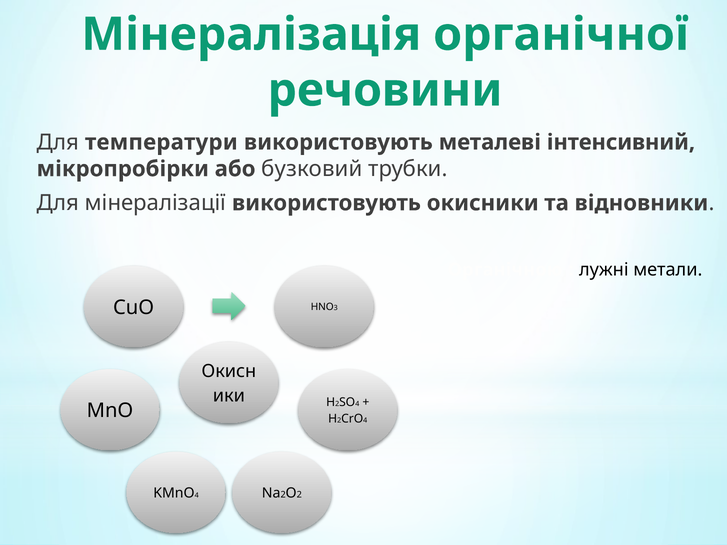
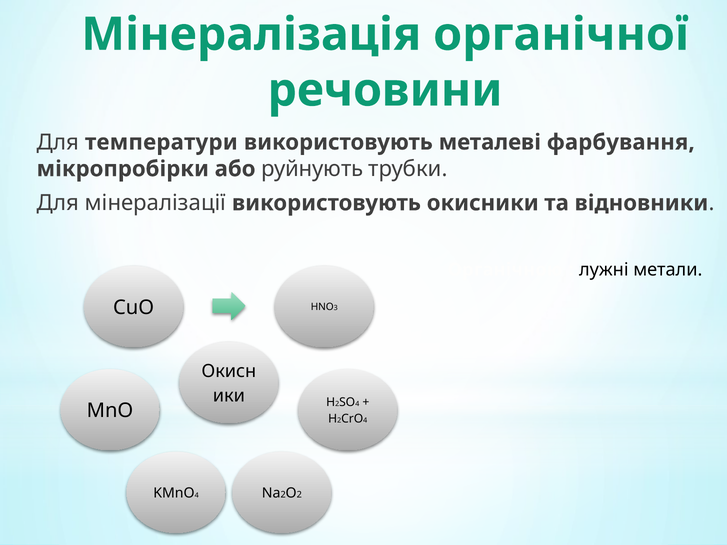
інтенсивний: інтенсивний -> фарбування (621, 142)
бузковий: бузковий -> руйнують (312, 169)
